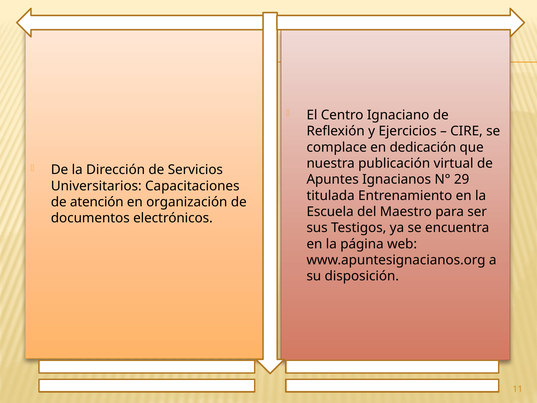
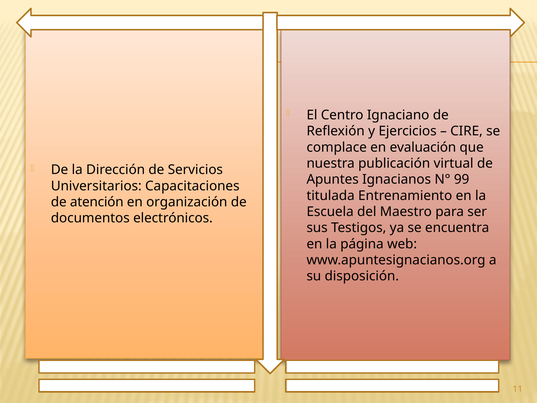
dedicación: dedicación -> evaluación (423, 147)
29: 29 -> 99 (462, 179)
